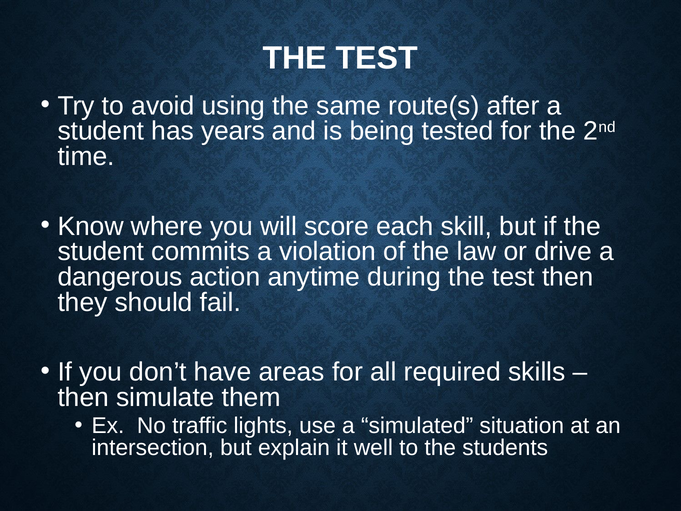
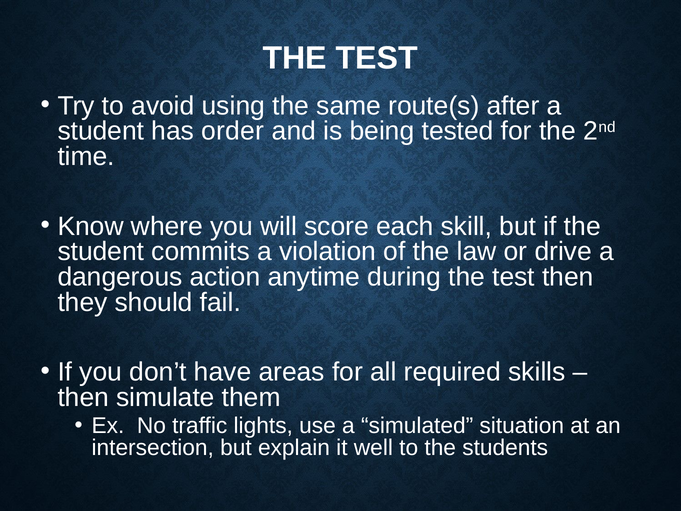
years: years -> order (233, 131)
